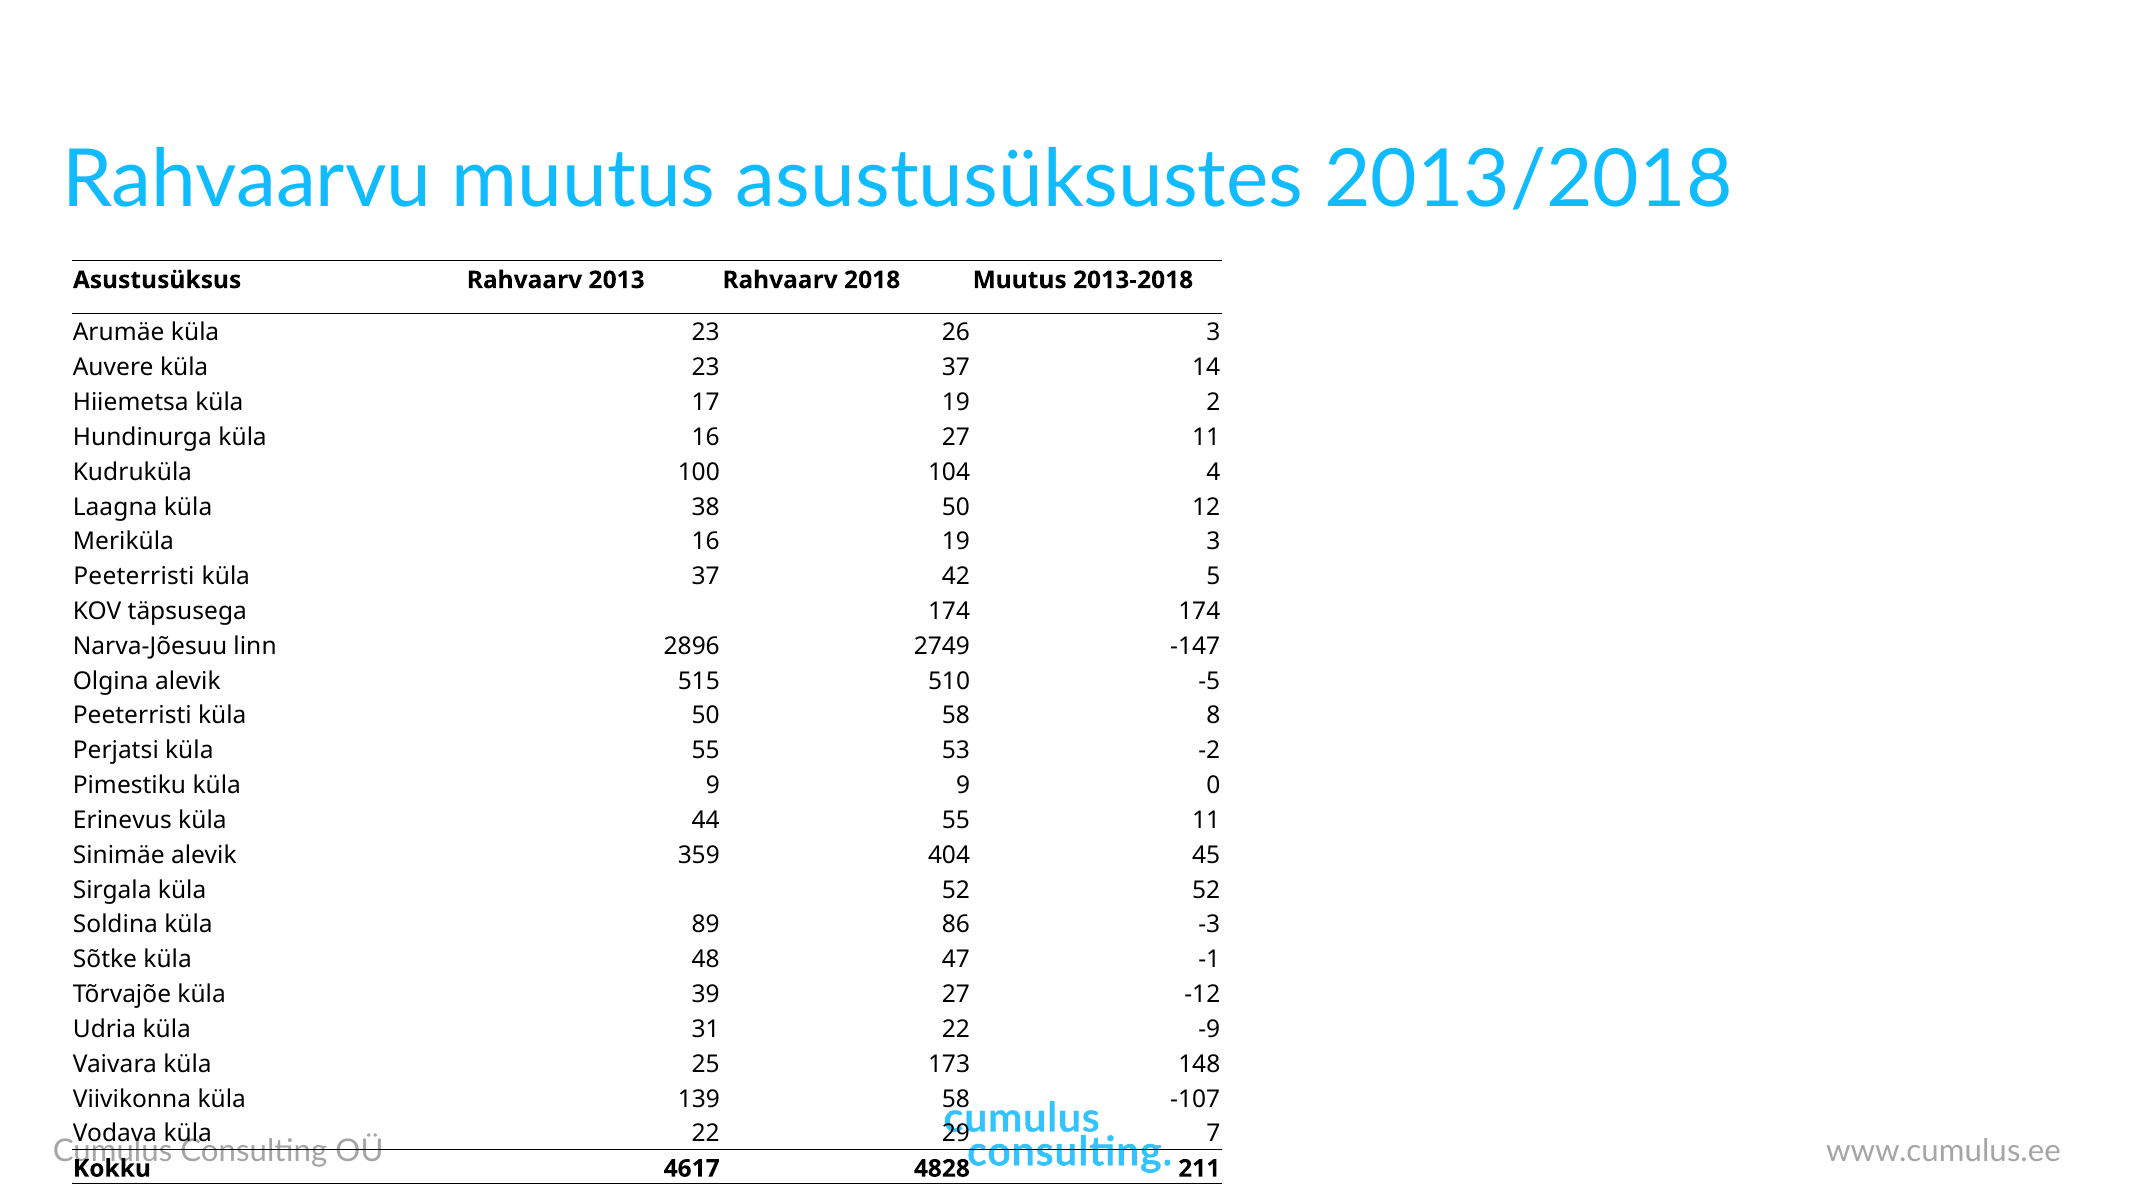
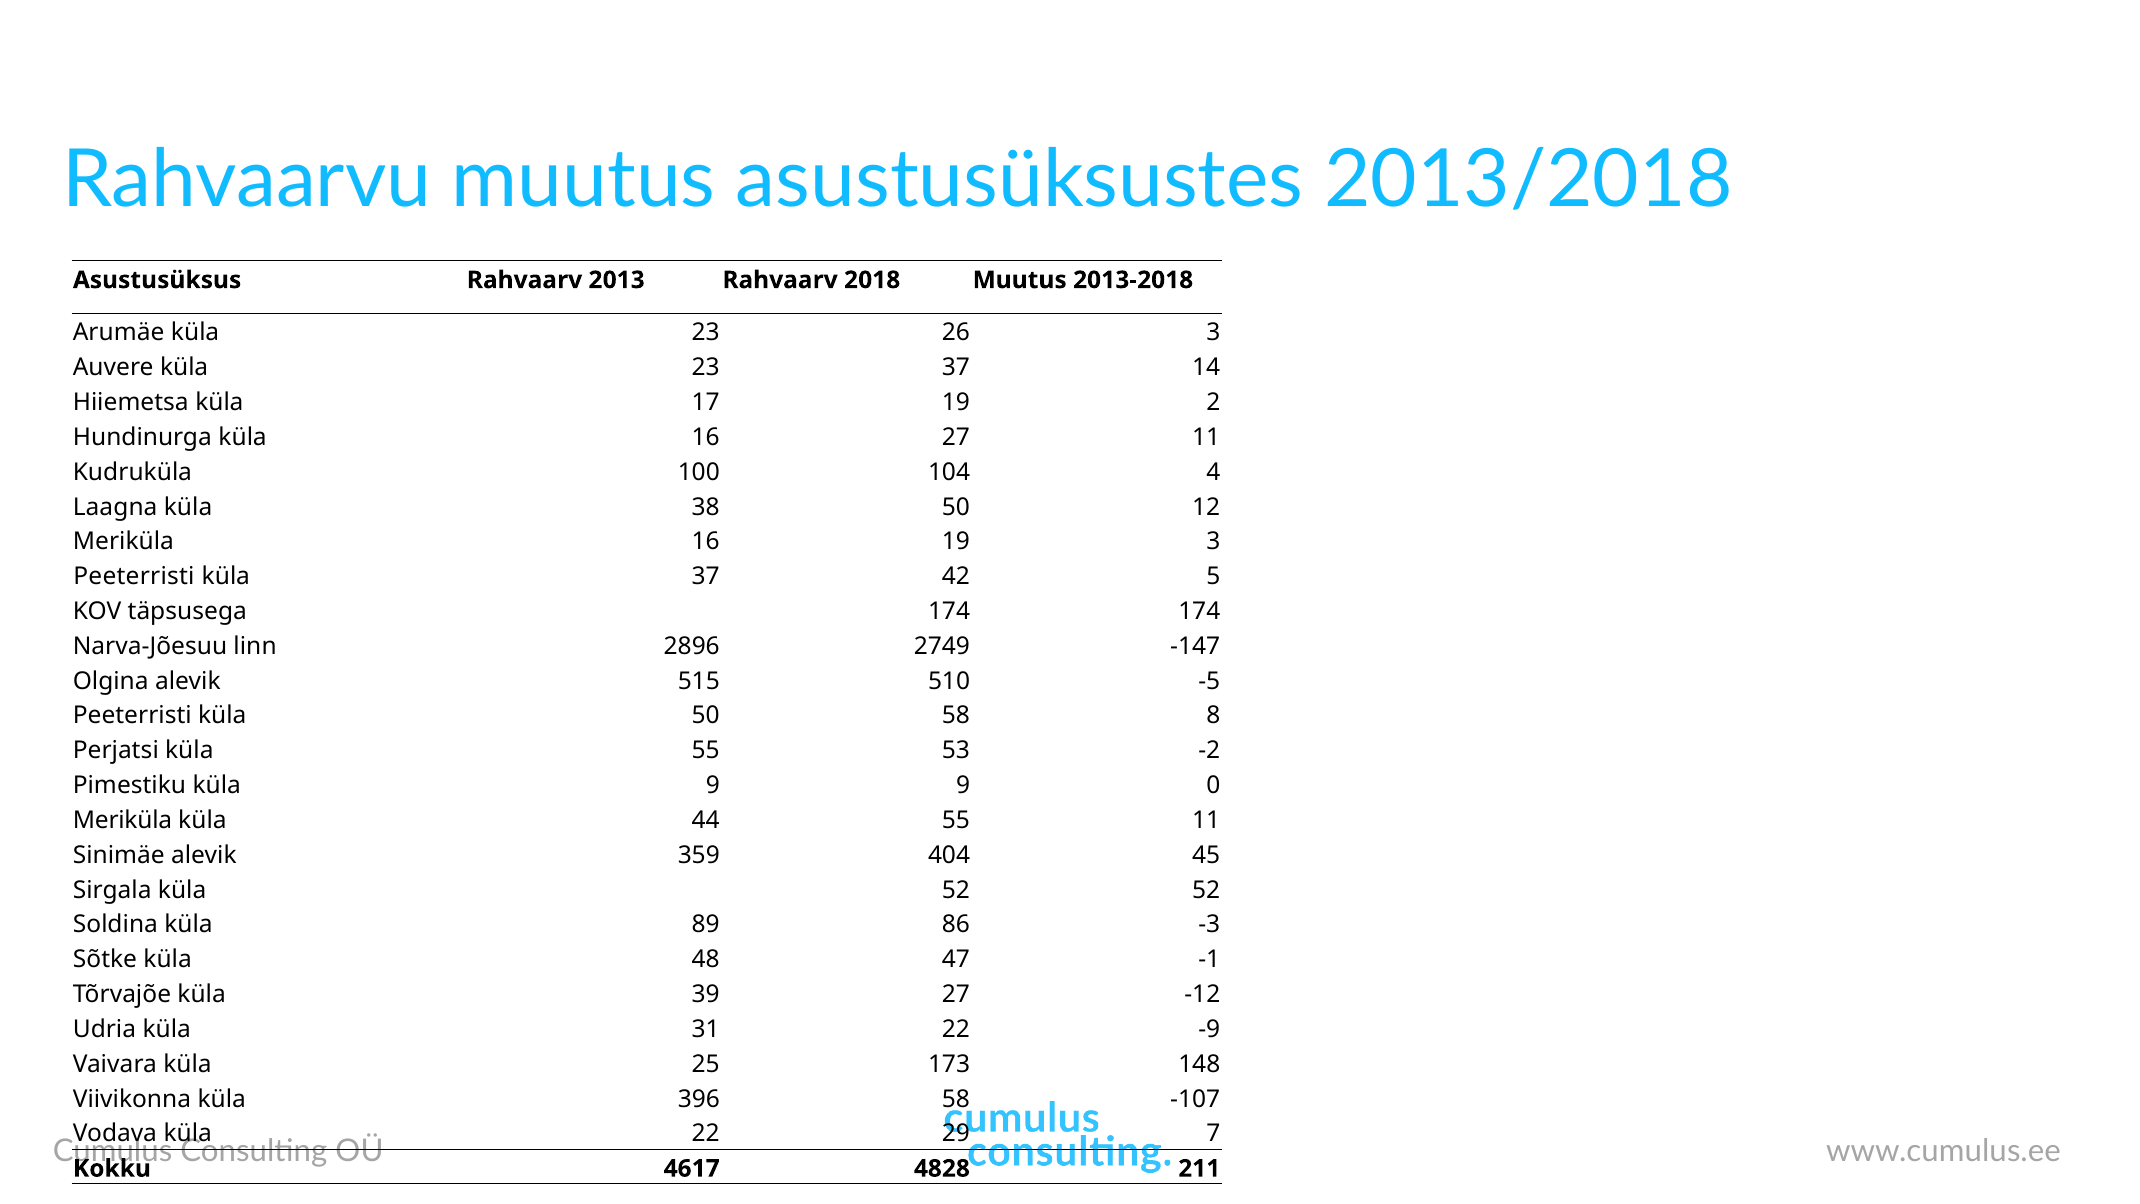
Erinevus: Erinevus -> Meriküla (123, 820)
139: 139 -> 396 (699, 1099)
